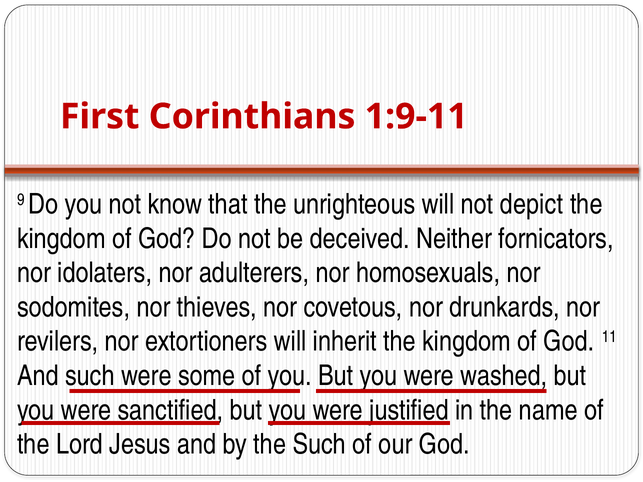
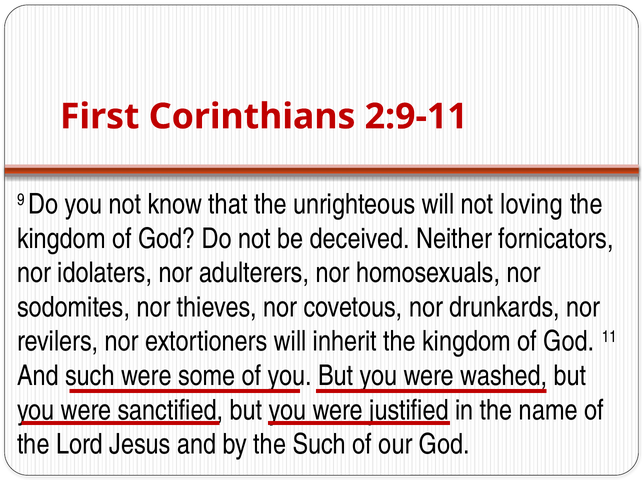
1:9-11: 1:9-11 -> 2:9-11 (416, 117)
depict: depict -> loving (532, 204)
